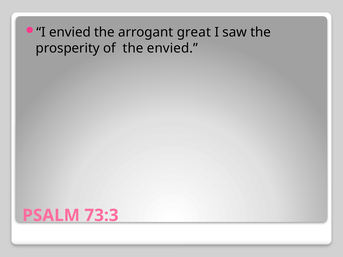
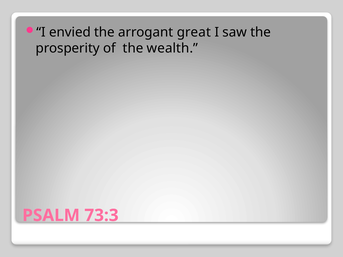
the envied: envied -> wealth (172, 48)
